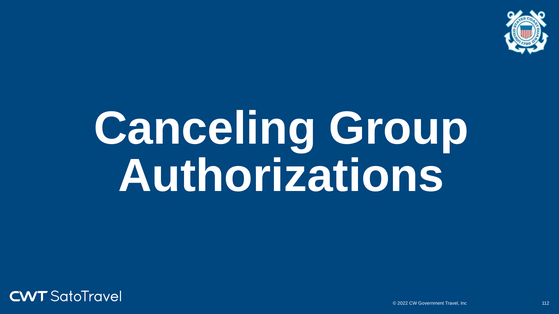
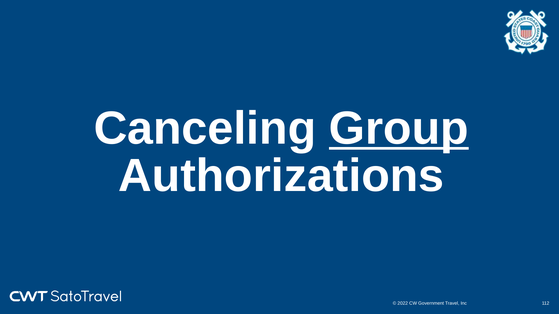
Group underline: none -> present (399, 129)
